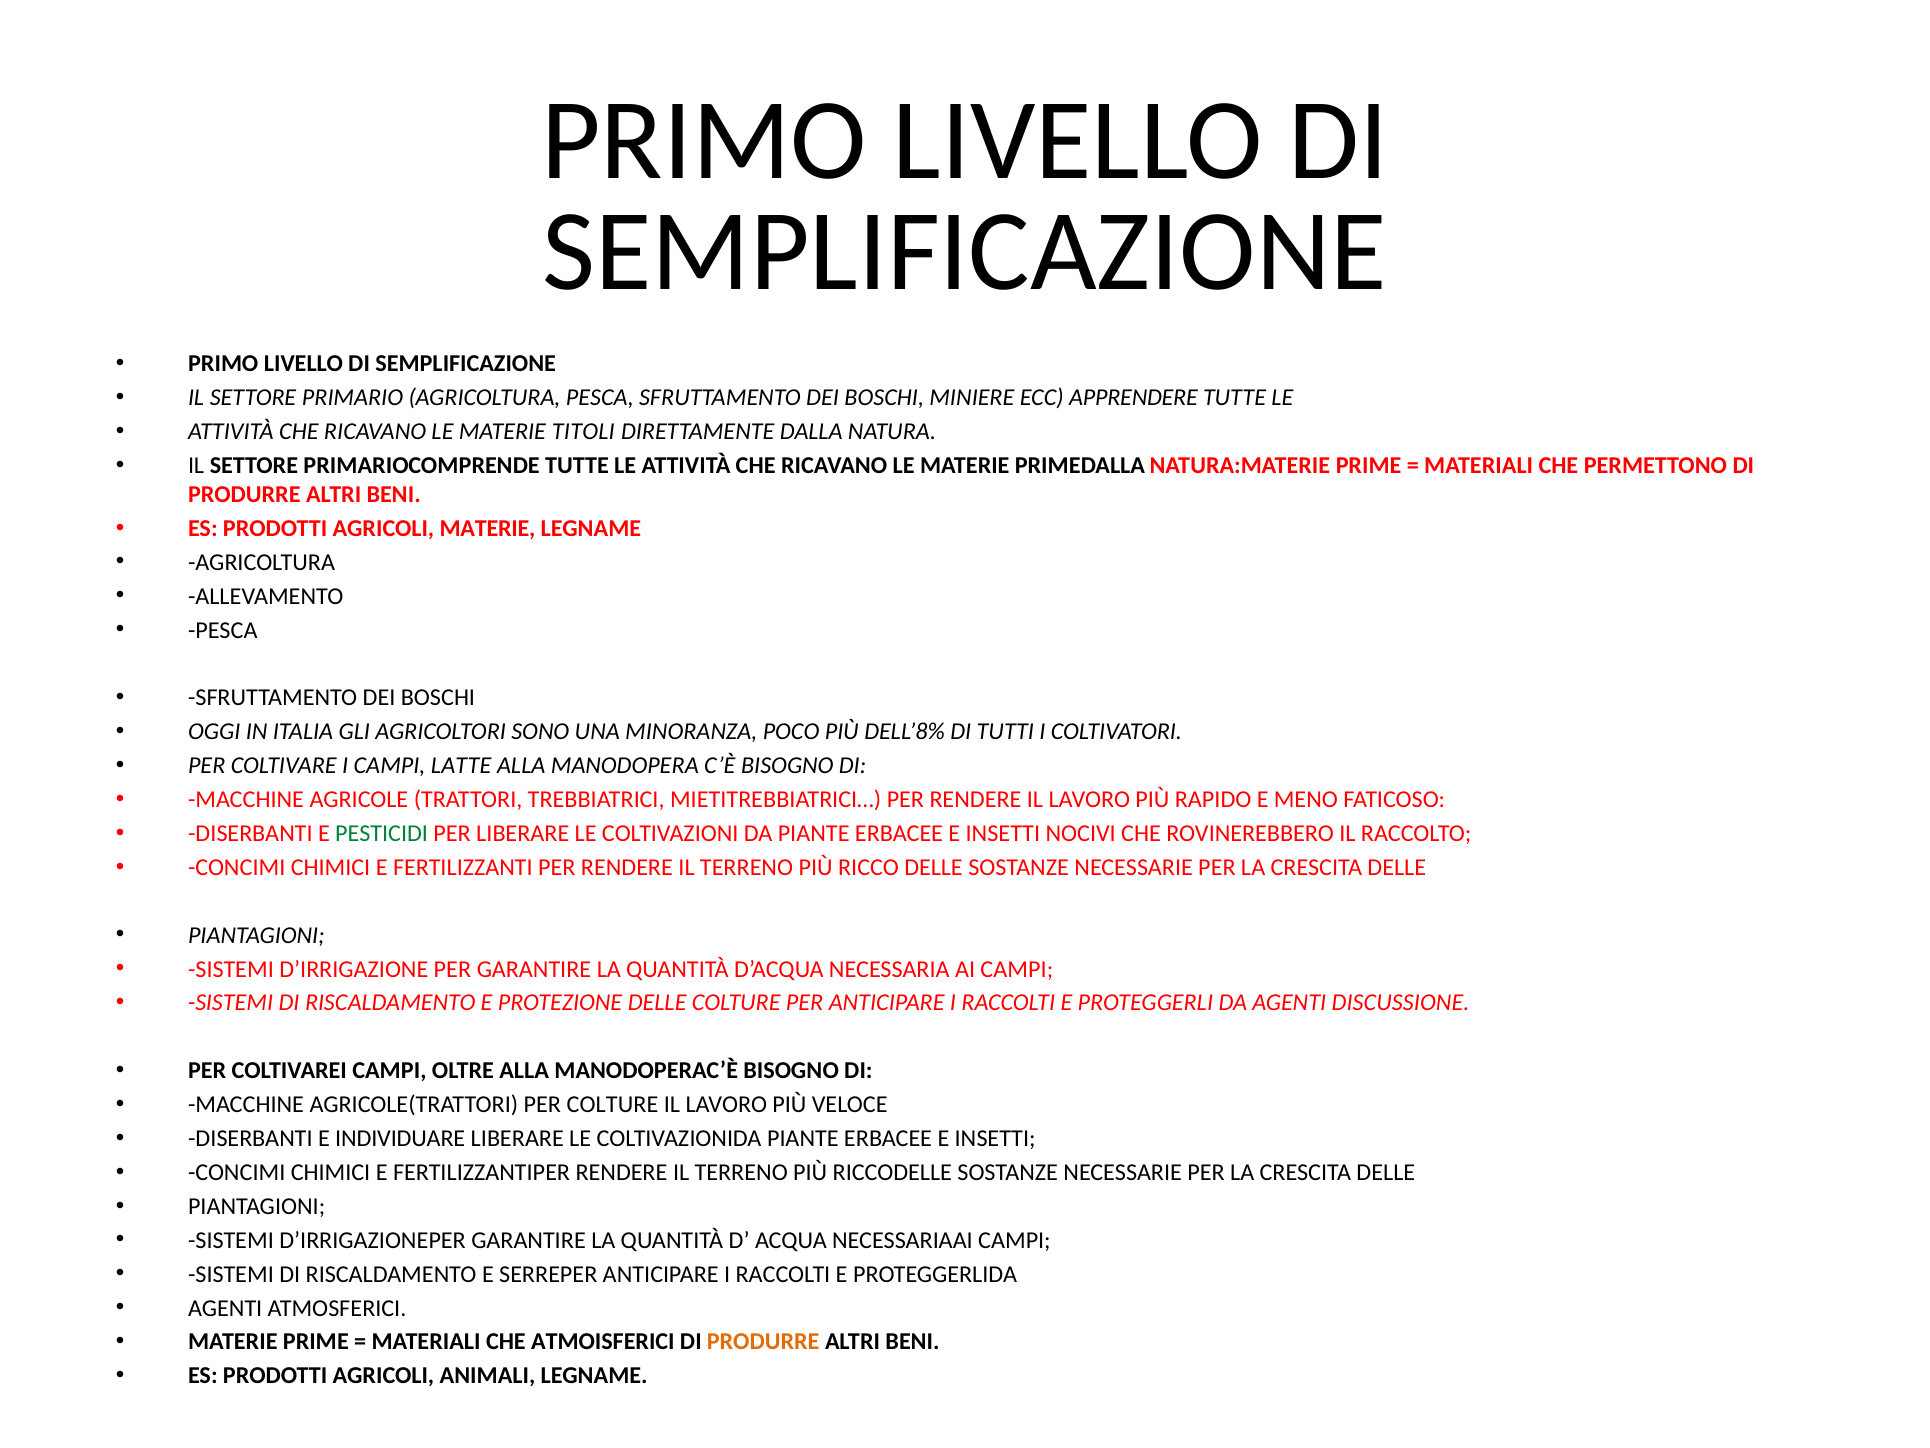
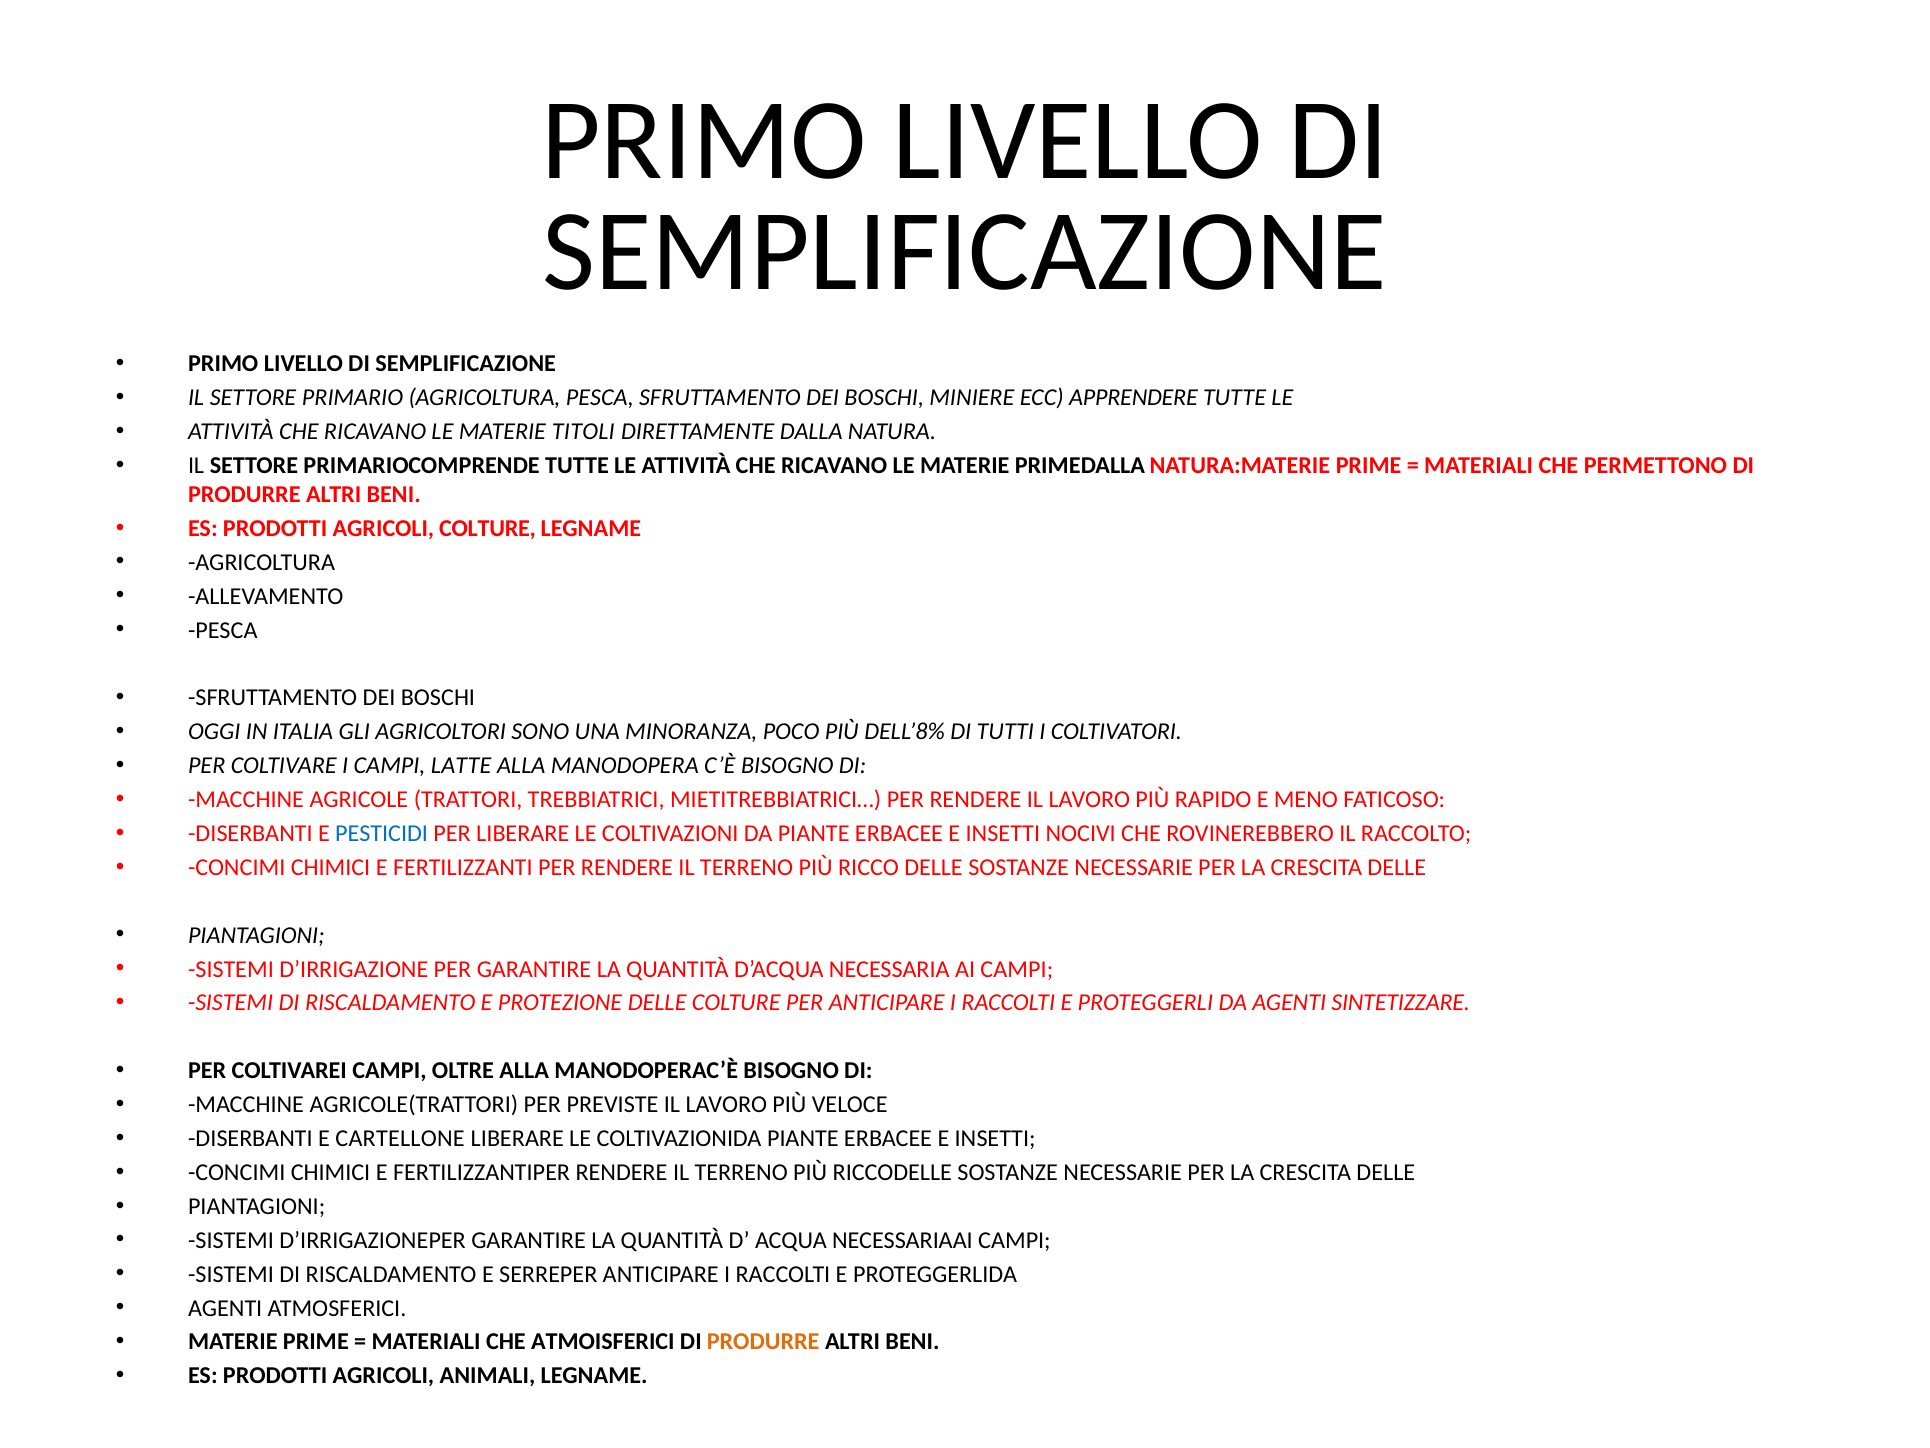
AGRICOLI MATERIE: MATERIE -> COLTURE (487, 528)
PESTICIDI colour: green -> blue (382, 833)
DISCUSSIONE: DISCUSSIONE -> SINTETIZZARE (1401, 1003)
PER COLTURE: COLTURE -> PREVISTE (613, 1104)
INDIVIDUARE: INDIVIDUARE -> CARTELLONE (400, 1138)
